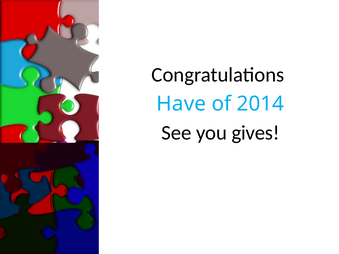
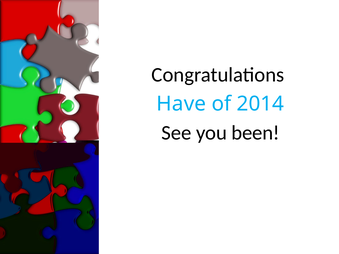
gives: gives -> been (256, 133)
